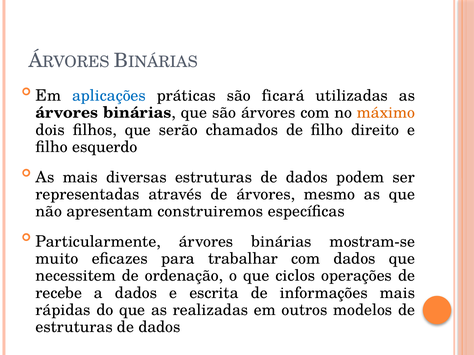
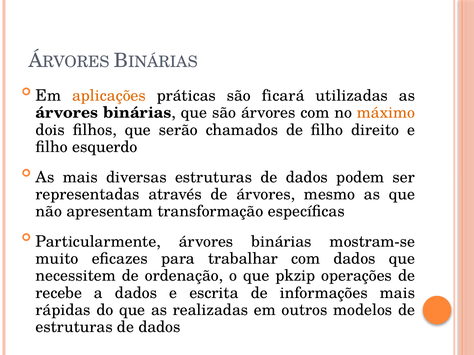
aplicações colour: blue -> orange (109, 96)
construiremos: construiremos -> transformação (210, 212)
ciclos: ciclos -> pkzip (295, 276)
